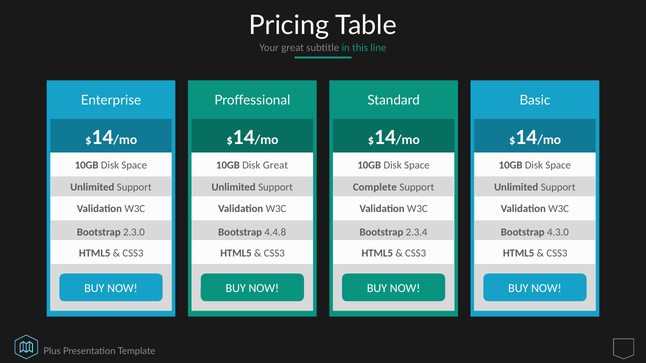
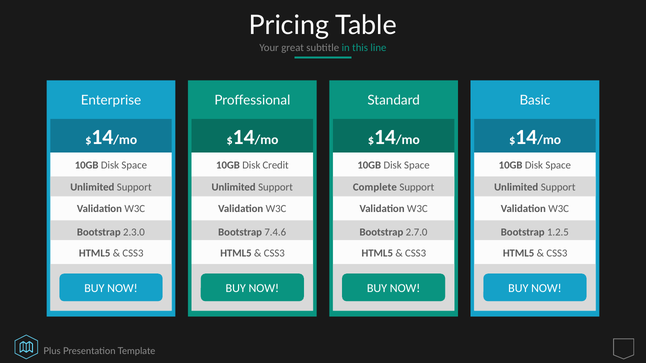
Disk Great: Great -> Credit (276, 165)
4.4.8: 4.4.8 -> 7.4.6 (275, 233)
2.3.4: 2.3.4 -> 2.7.0 (417, 233)
4.3.0: 4.3.0 -> 1.2.5 (558, 233)
